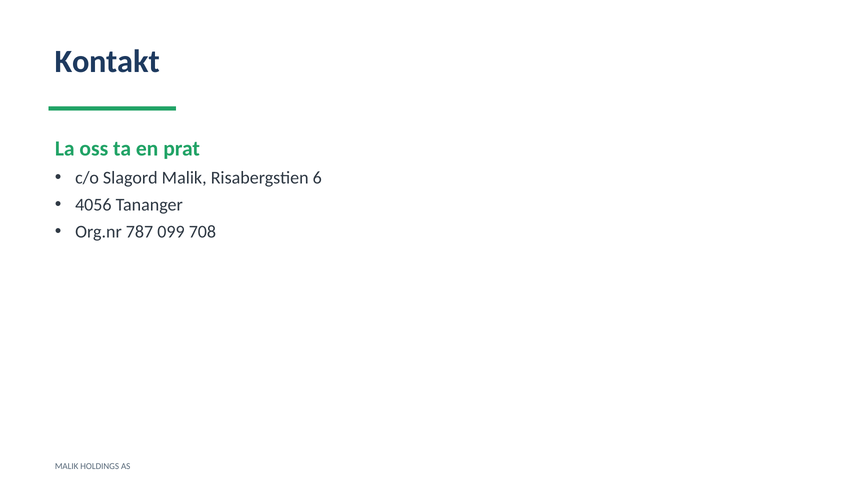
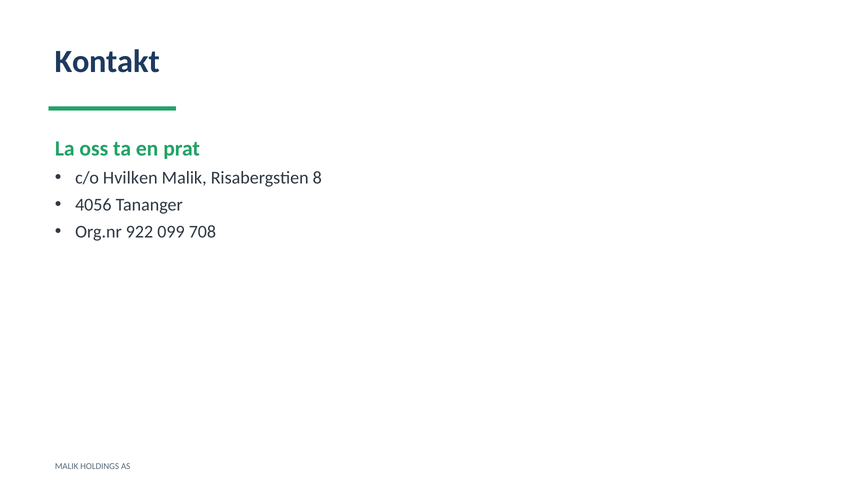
Slagord: Slagord -> Hvilken (130, 177)
6: 6 -> 8 (317, 177)
787: 787 -> 922 (140, 231)
